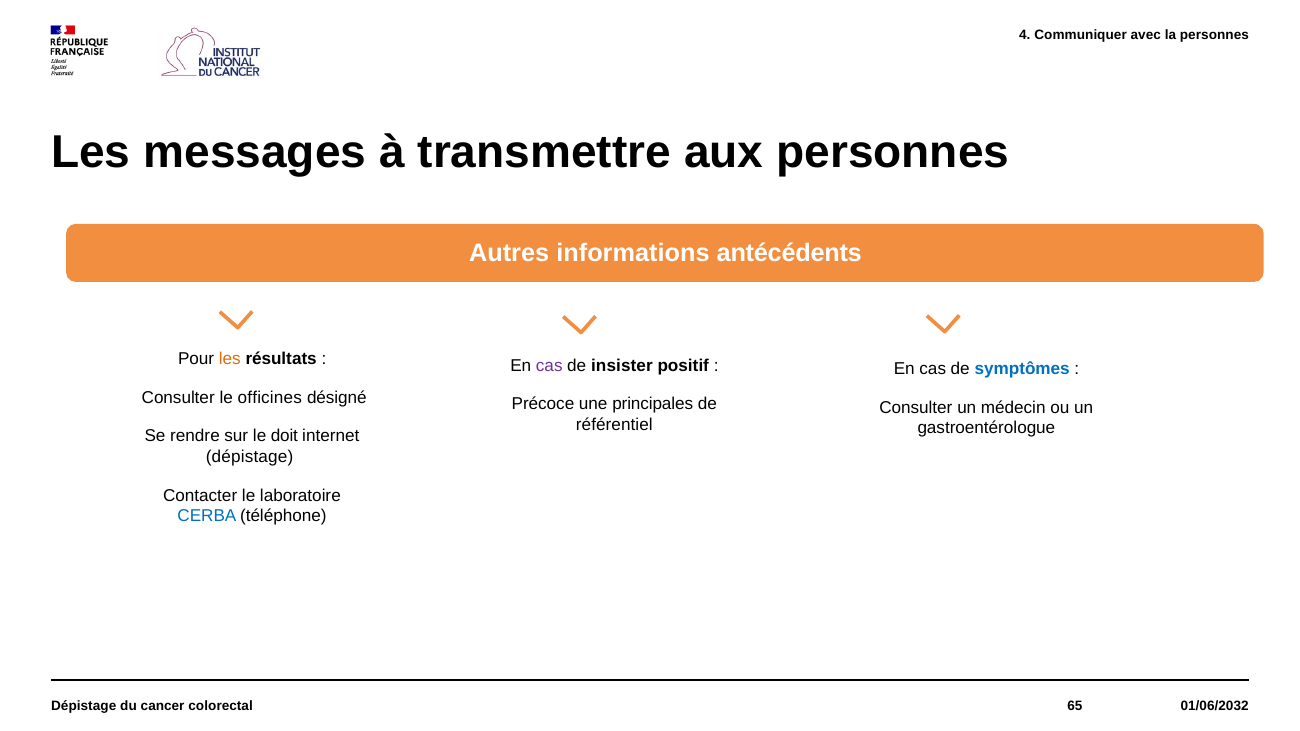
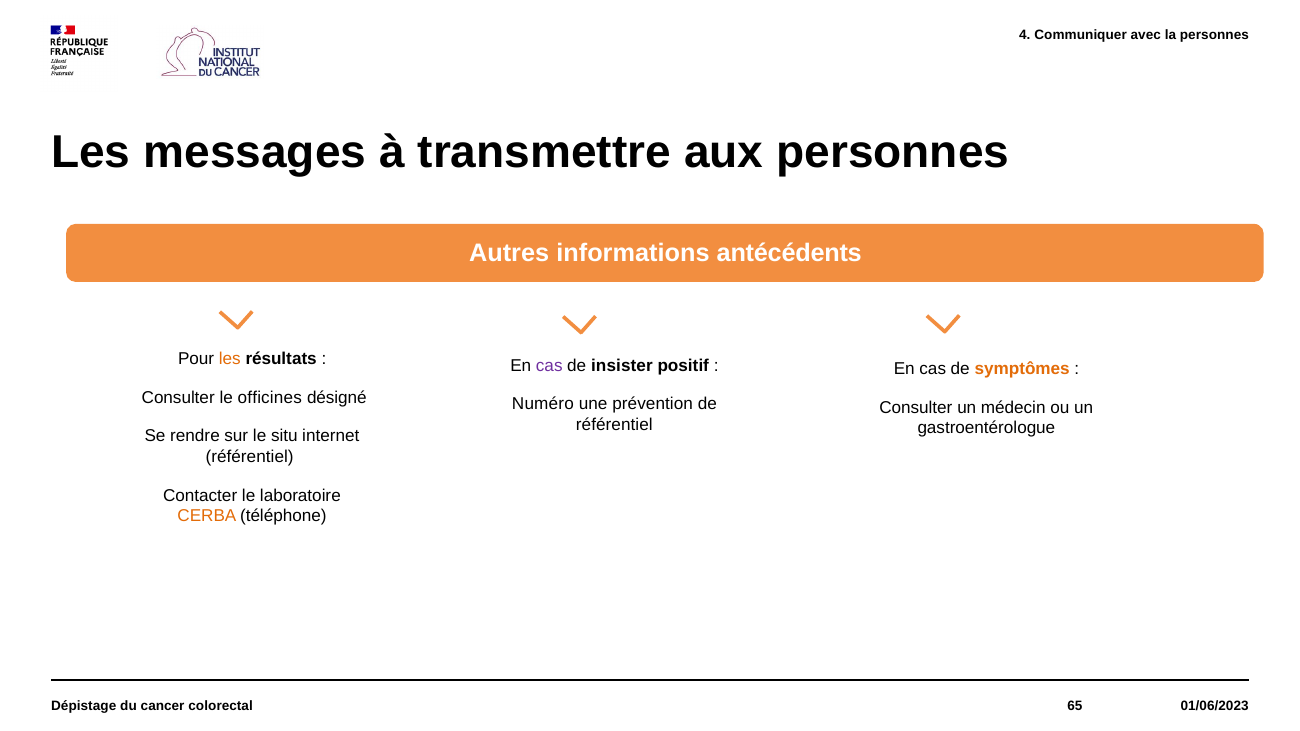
symptômes colour: blue -> orange (1022, 369)
Précoce: Précoce -> Numéro (543, 404)
principales: principales -> prévention (653, 404)
doit: doit -> situ (284, 436)
dépistage: dépistage -> référentiel (250, 457)
CERBA colour: blue -> orange (207, 516)
01/06/2032: 01/06/2032 -> 01/06/2023 (1215, 707)
